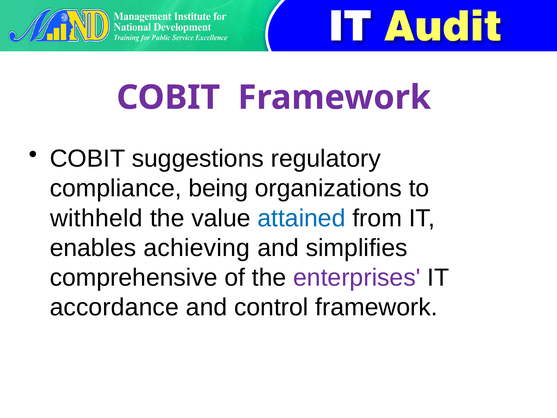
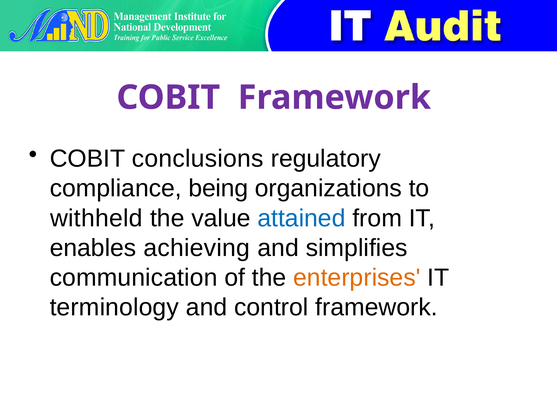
suggestions: suggestions -> conclusions (198, 159)
comprehensive: comprehensive -> communication (134, 277)
enterprises colour: purple -> orange (357, 277)
accordance: accordance -> terminology (114, 307)
